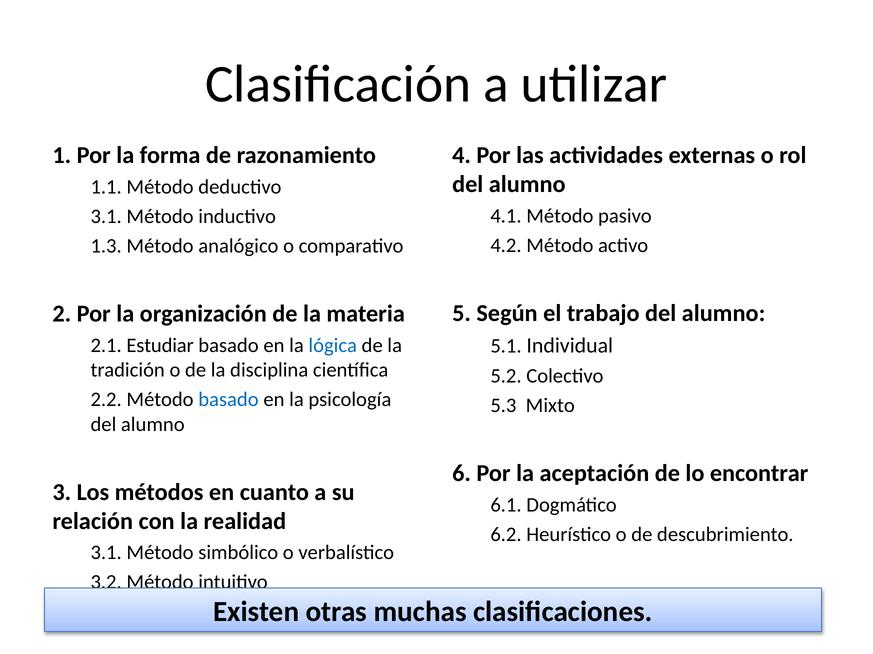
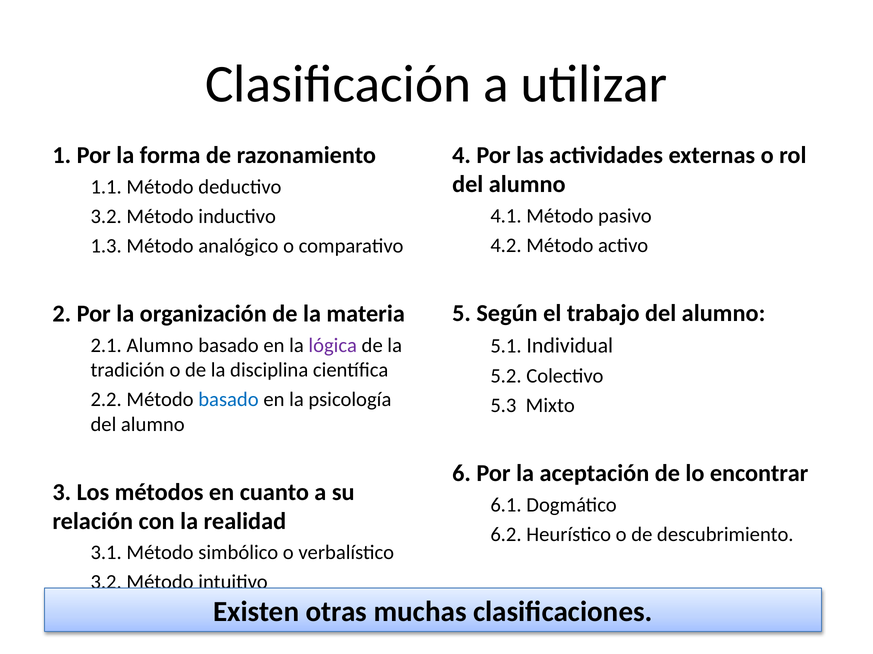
3.1: 3.1 -> 3.2 (106, 217)
2.1 Estudiar: Estudiar -> Alumno (160, 346)
lógica colour: blue -> purple (333, 346)
